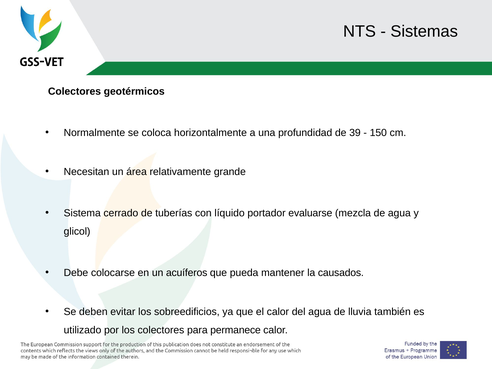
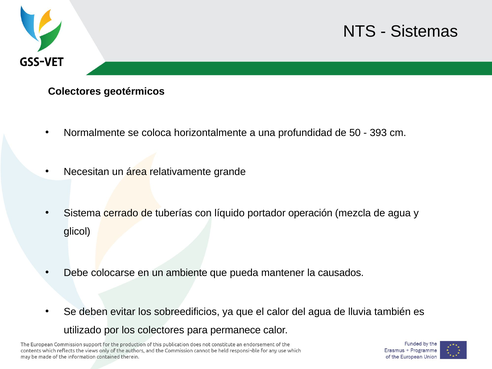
39: 39 -> 50 (355, 133)
150: 150 -> 393 (378, 133)
evaluarse: evaluarse -> operación (310, 213)
acuíferos: acuíferos -> ambiente (187, 273)
